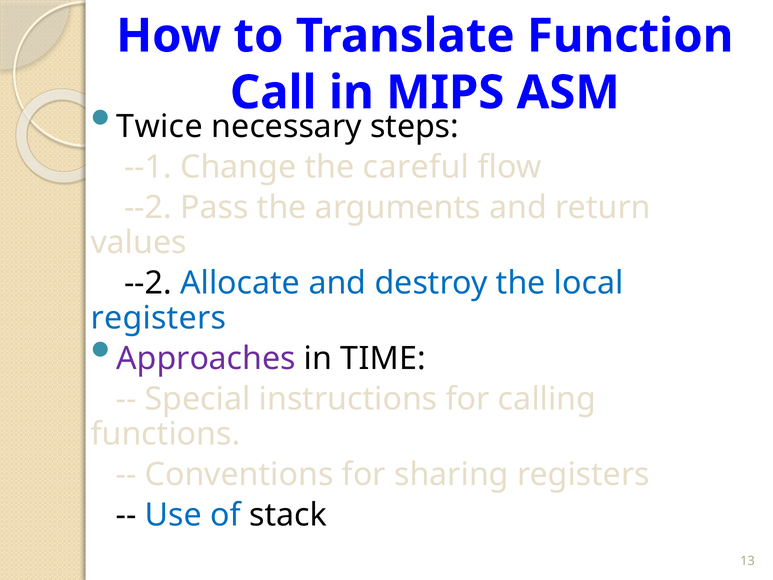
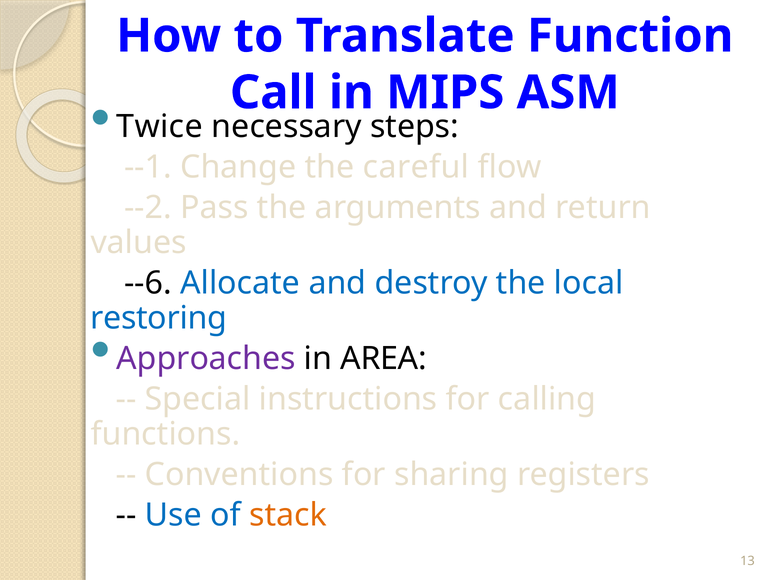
--2: --2 -> --6 (148, 283)
registers: registers -> restoring (159, 318)
TIME: TIME -> AREA (384, 358)
stack colour: black -> orange (288, 515)
